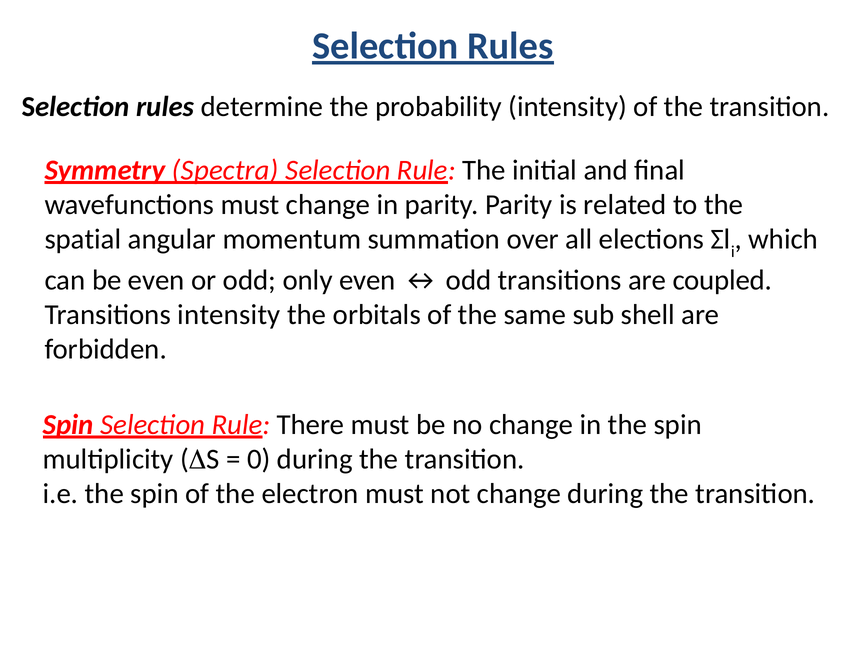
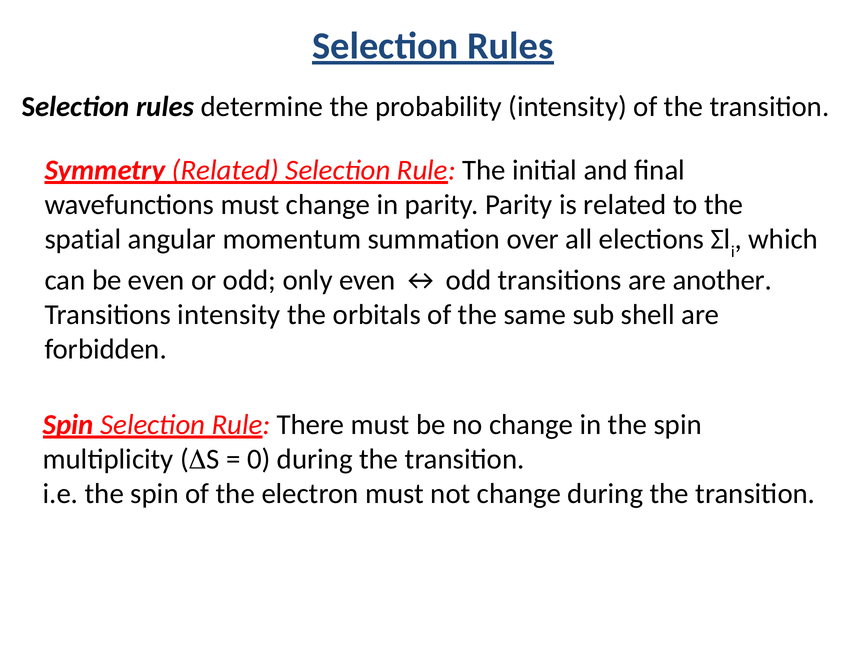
Symmetry Spectra: Spectra -> Related (225, 170)
coupled: coupled -> another (722, 280)
